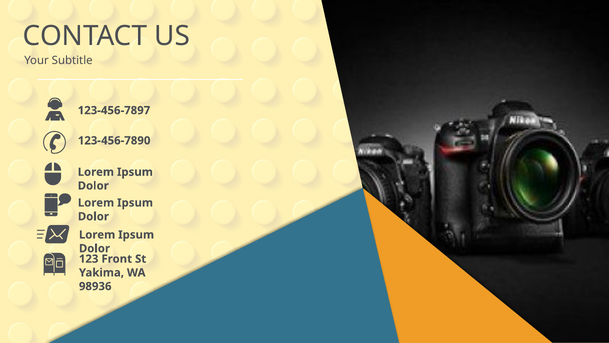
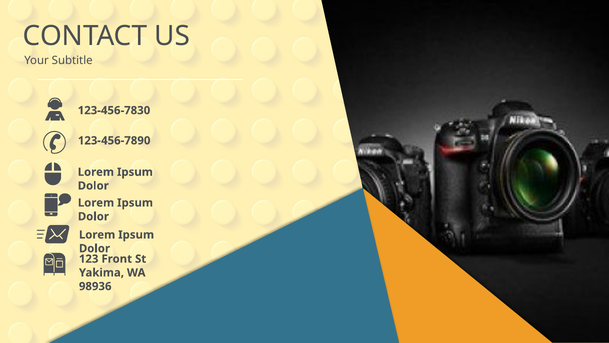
123-456-7897: 123-456-7897 -> 123-456-7830 (114, 110)
